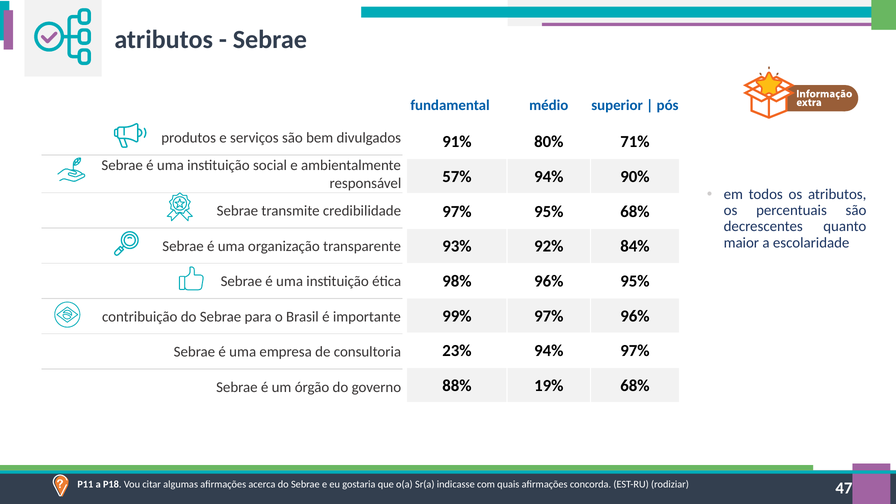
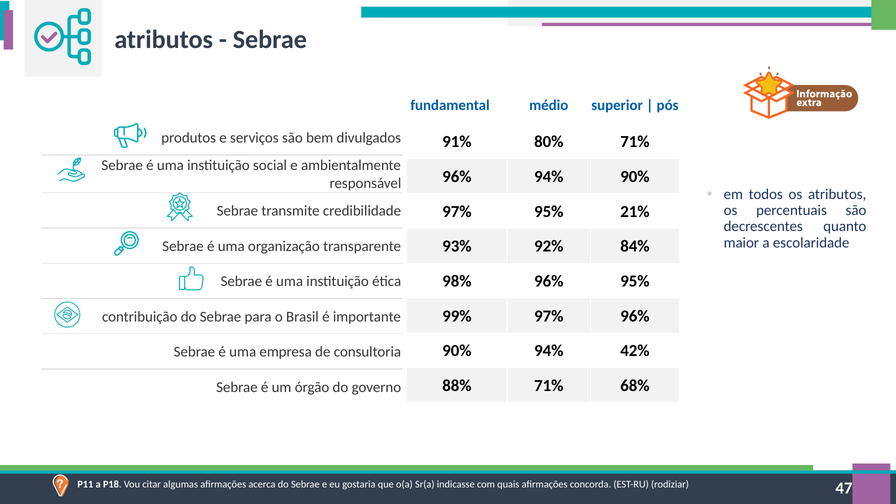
57%: 57% -> 96% (457, 177)
95% 68%: 68% -> 21% (635, 212)
23%: 23% -> 90% (457, 351)
94% 97%: 97% -> 42% (635, 351)
88% 19%: 19% -> 71% (549, 386)
